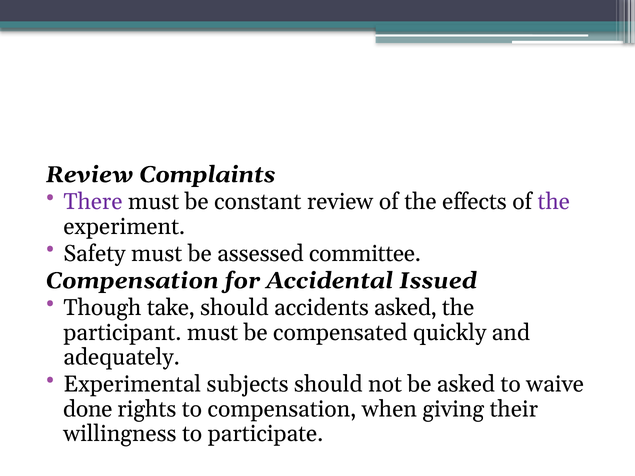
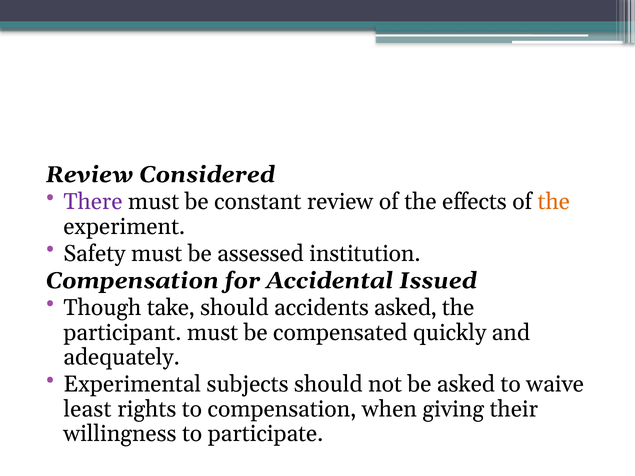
Complaints: Complaints -> Considered (207, 175)
the colour: purple -> orange (554, 202)
committee: committee -> institution (365, 254)
done: done -> least (87, 409)
